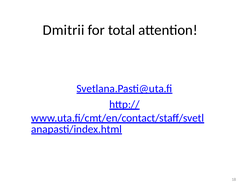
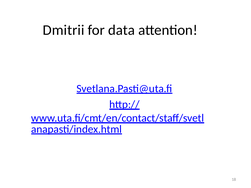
total: total -> data (122, 30)
